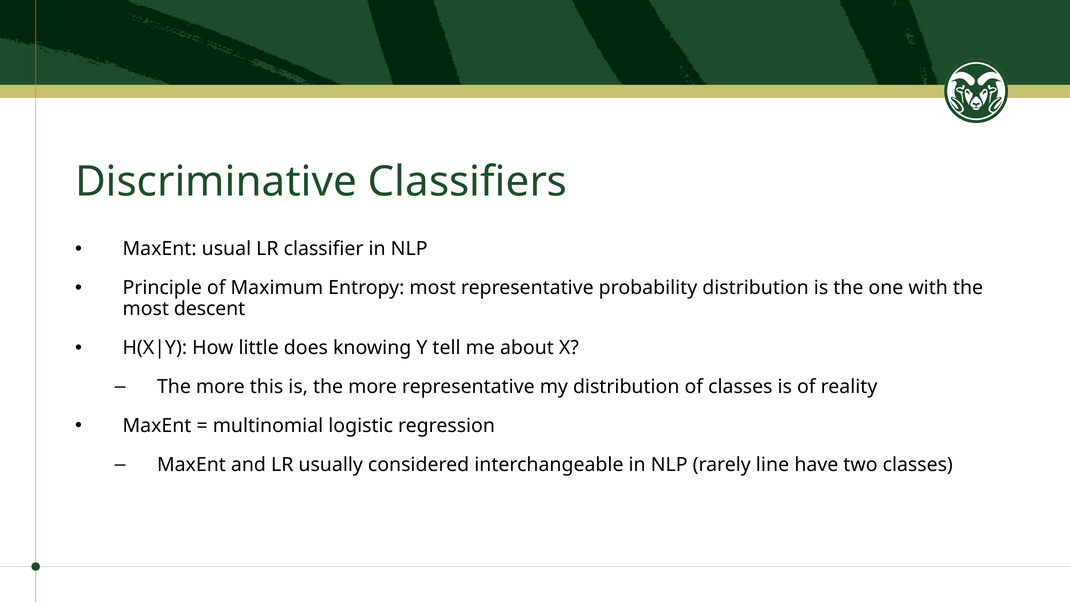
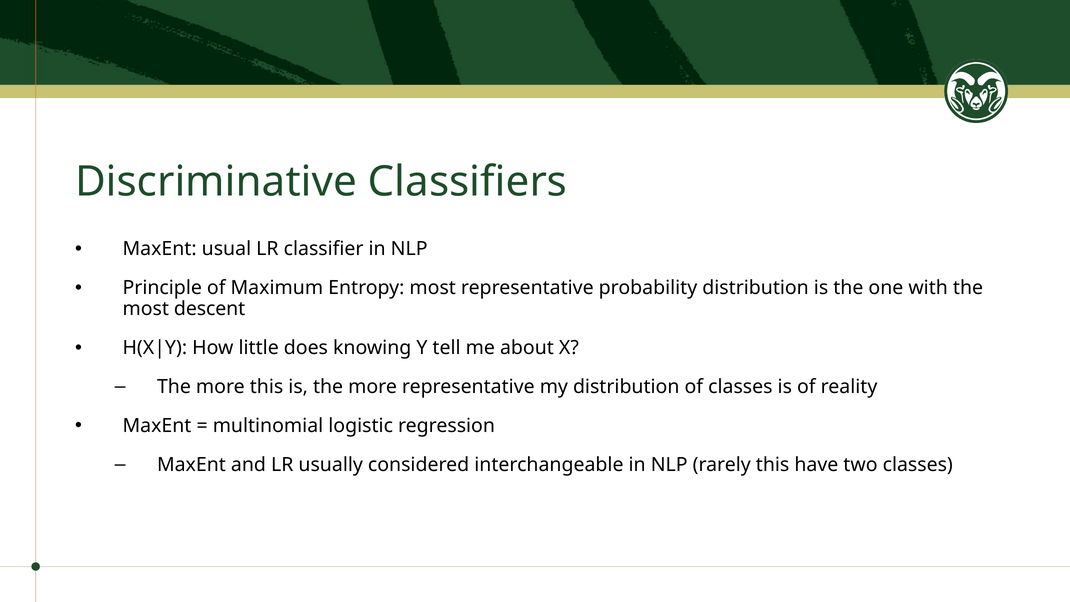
rarely line: line -> this (773, 465)
